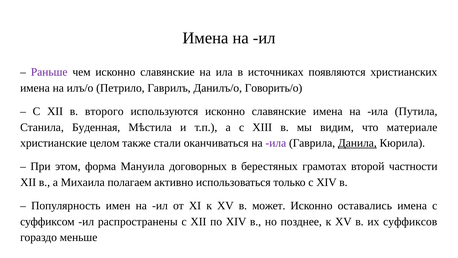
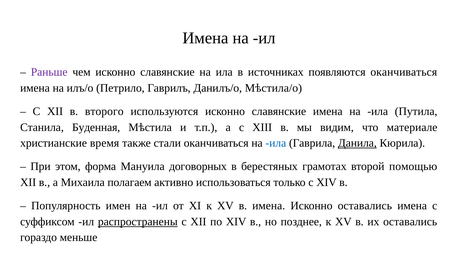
появляются христианских: христианских -> оканчиваться (404, 72)
Говорить/о: Говорить/о -> Мѣстила/о (273, 88)
целом: целом -> время (105, 143)
ила colour: purple -> blue (276, 143)
частности: частности -> помощью (413, 166)
в может: может -> имена (269, 205)
распространены underline: none -> present (138, 221)
их суффиксов: суффиксов -> оставались (410, 221)
